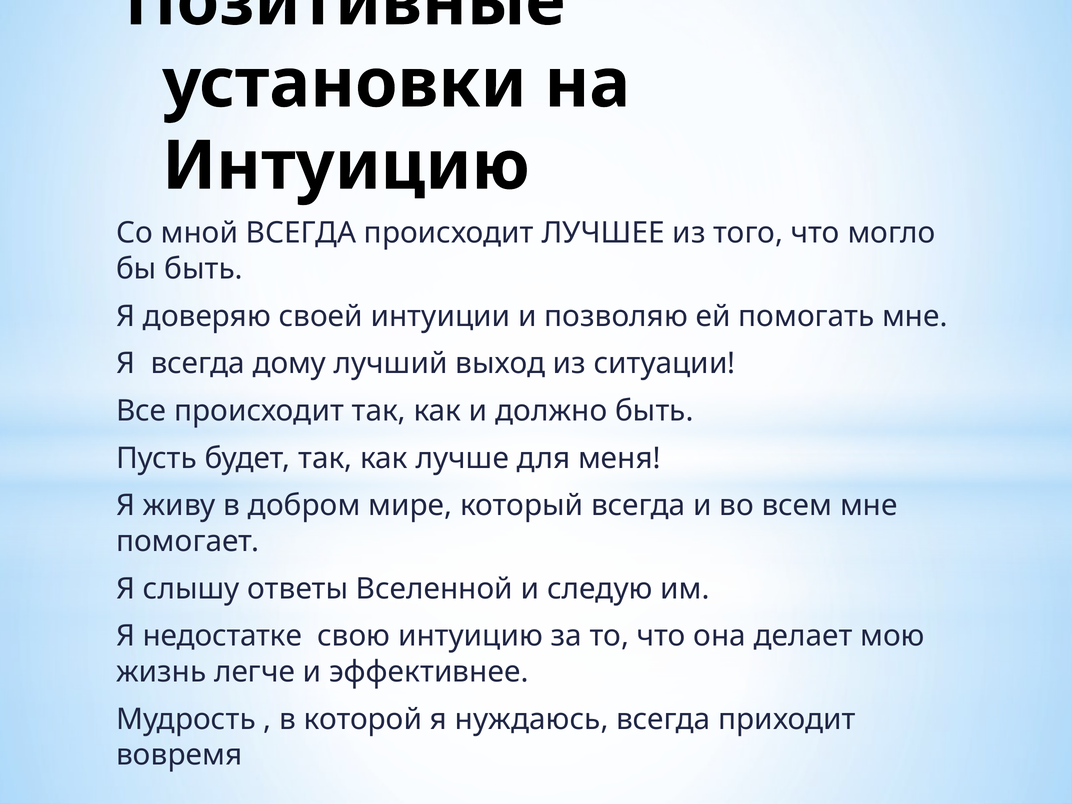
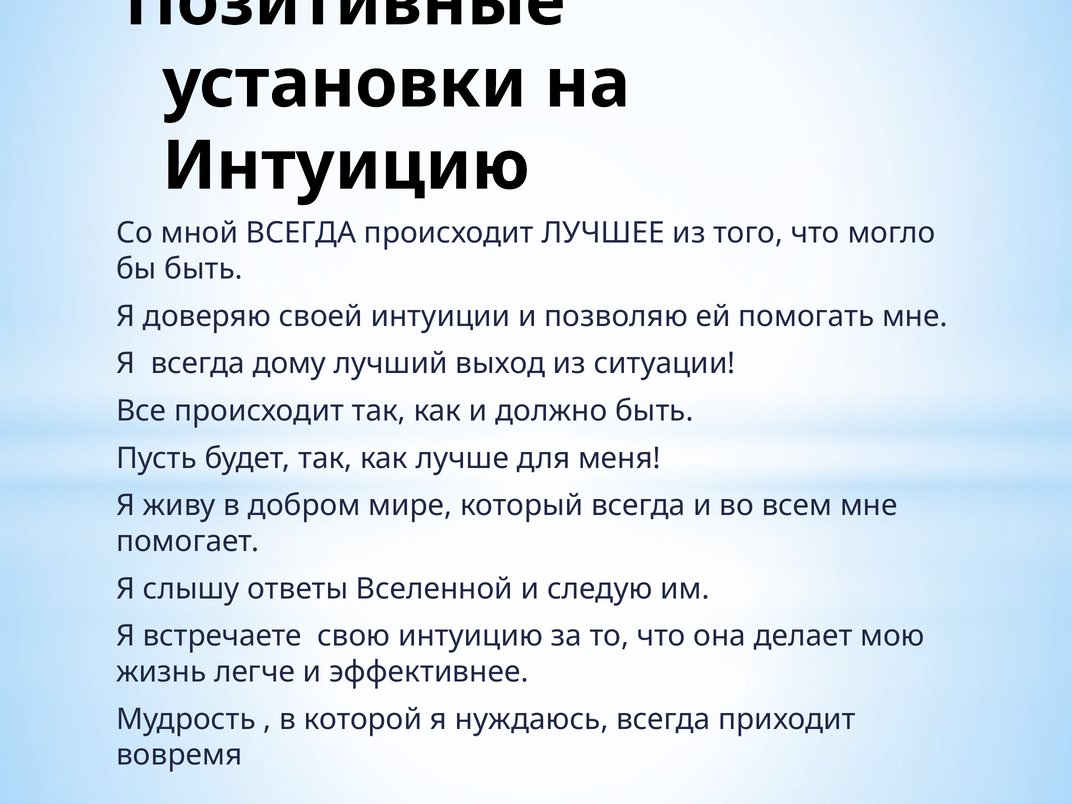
недостатке: недостатке -> встречаете (222, 636)
